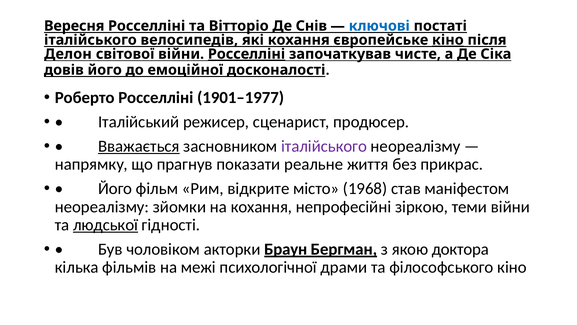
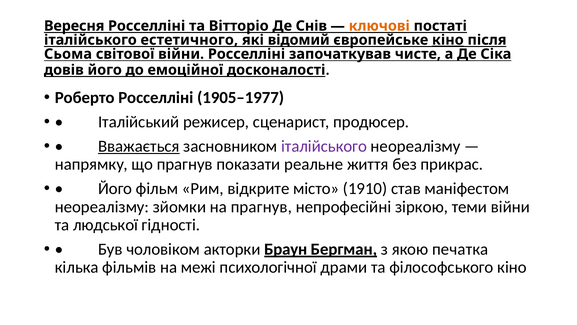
ключові colour: blue -> orange (379, 26)
велосипедів: велосипедів -> естетичного (189, 40)
які кохання: кохання -> відомий (299, 40)
Делон: Делон -> Сьома (68, 54)
Росселліні underline: present -> none (247, 54)
1901–1977: 1901–1977 -> 1905–1977 (241, 98)
1968: 1968 -> 1910 (365, 188)
на кохання: кохання -> прагнув (261, 206)
людської underline: present -> none (106, 225)
доктора: доктора -> печатка (460, 249)
